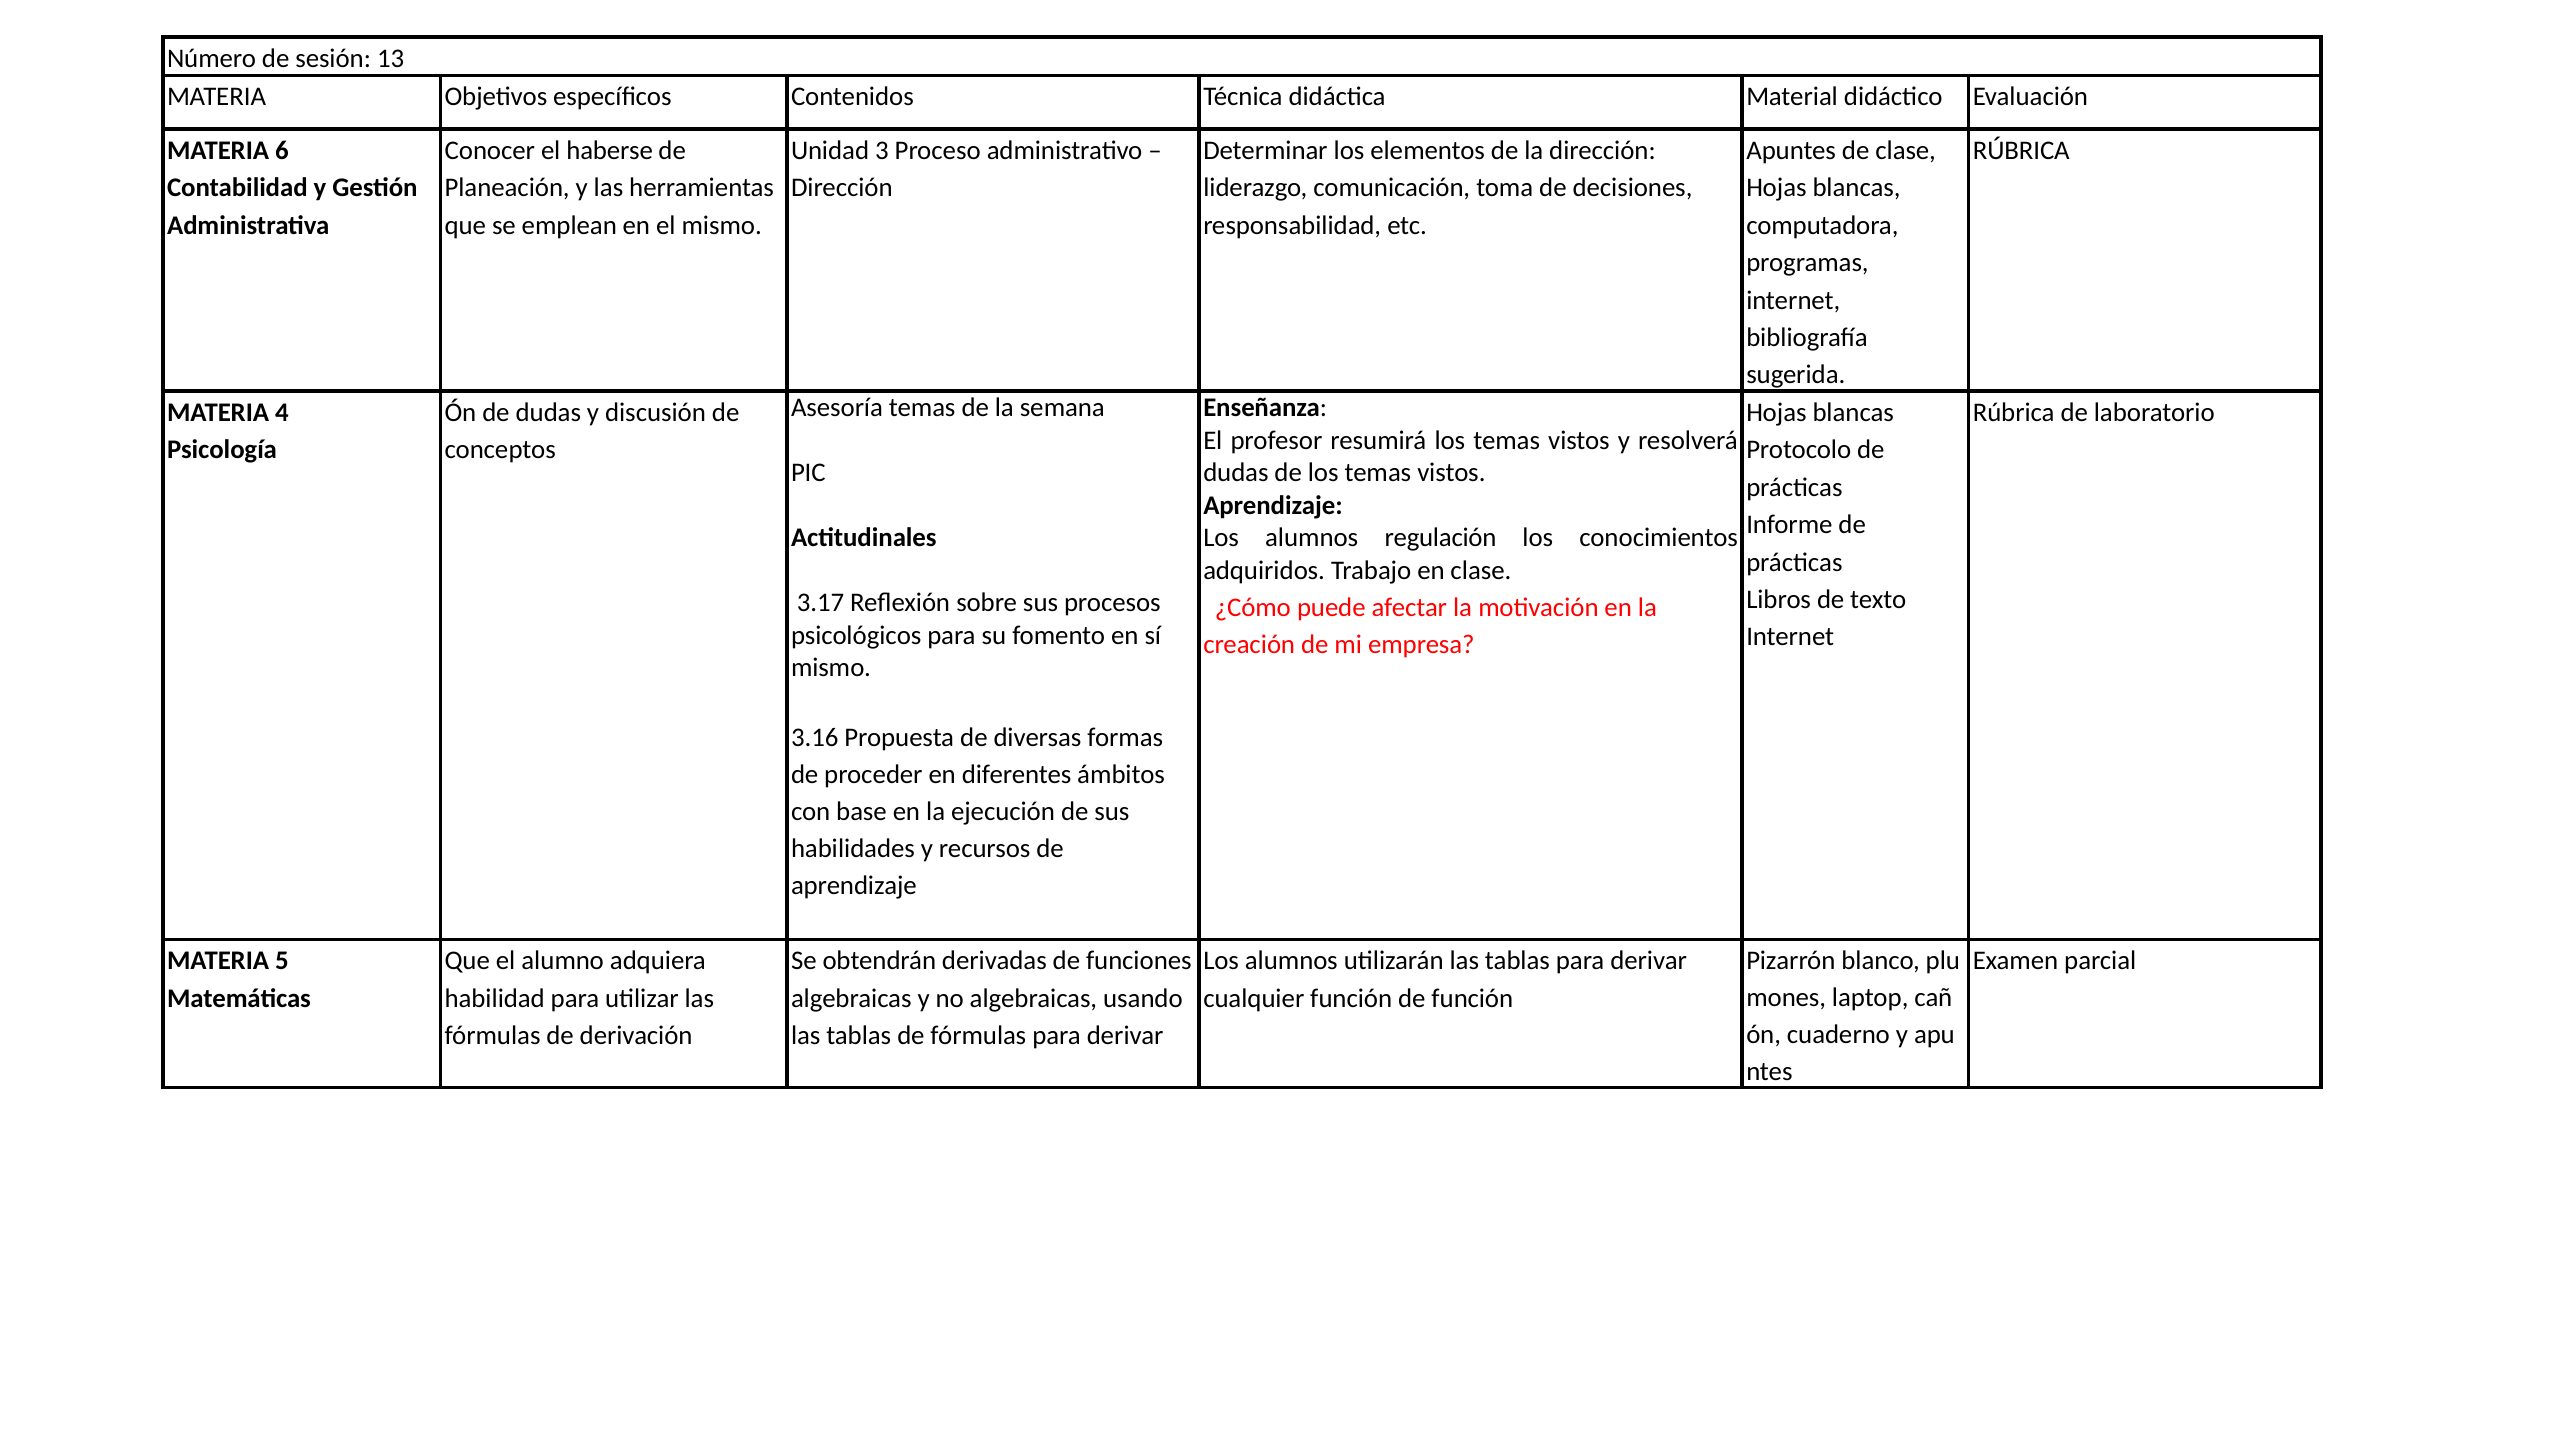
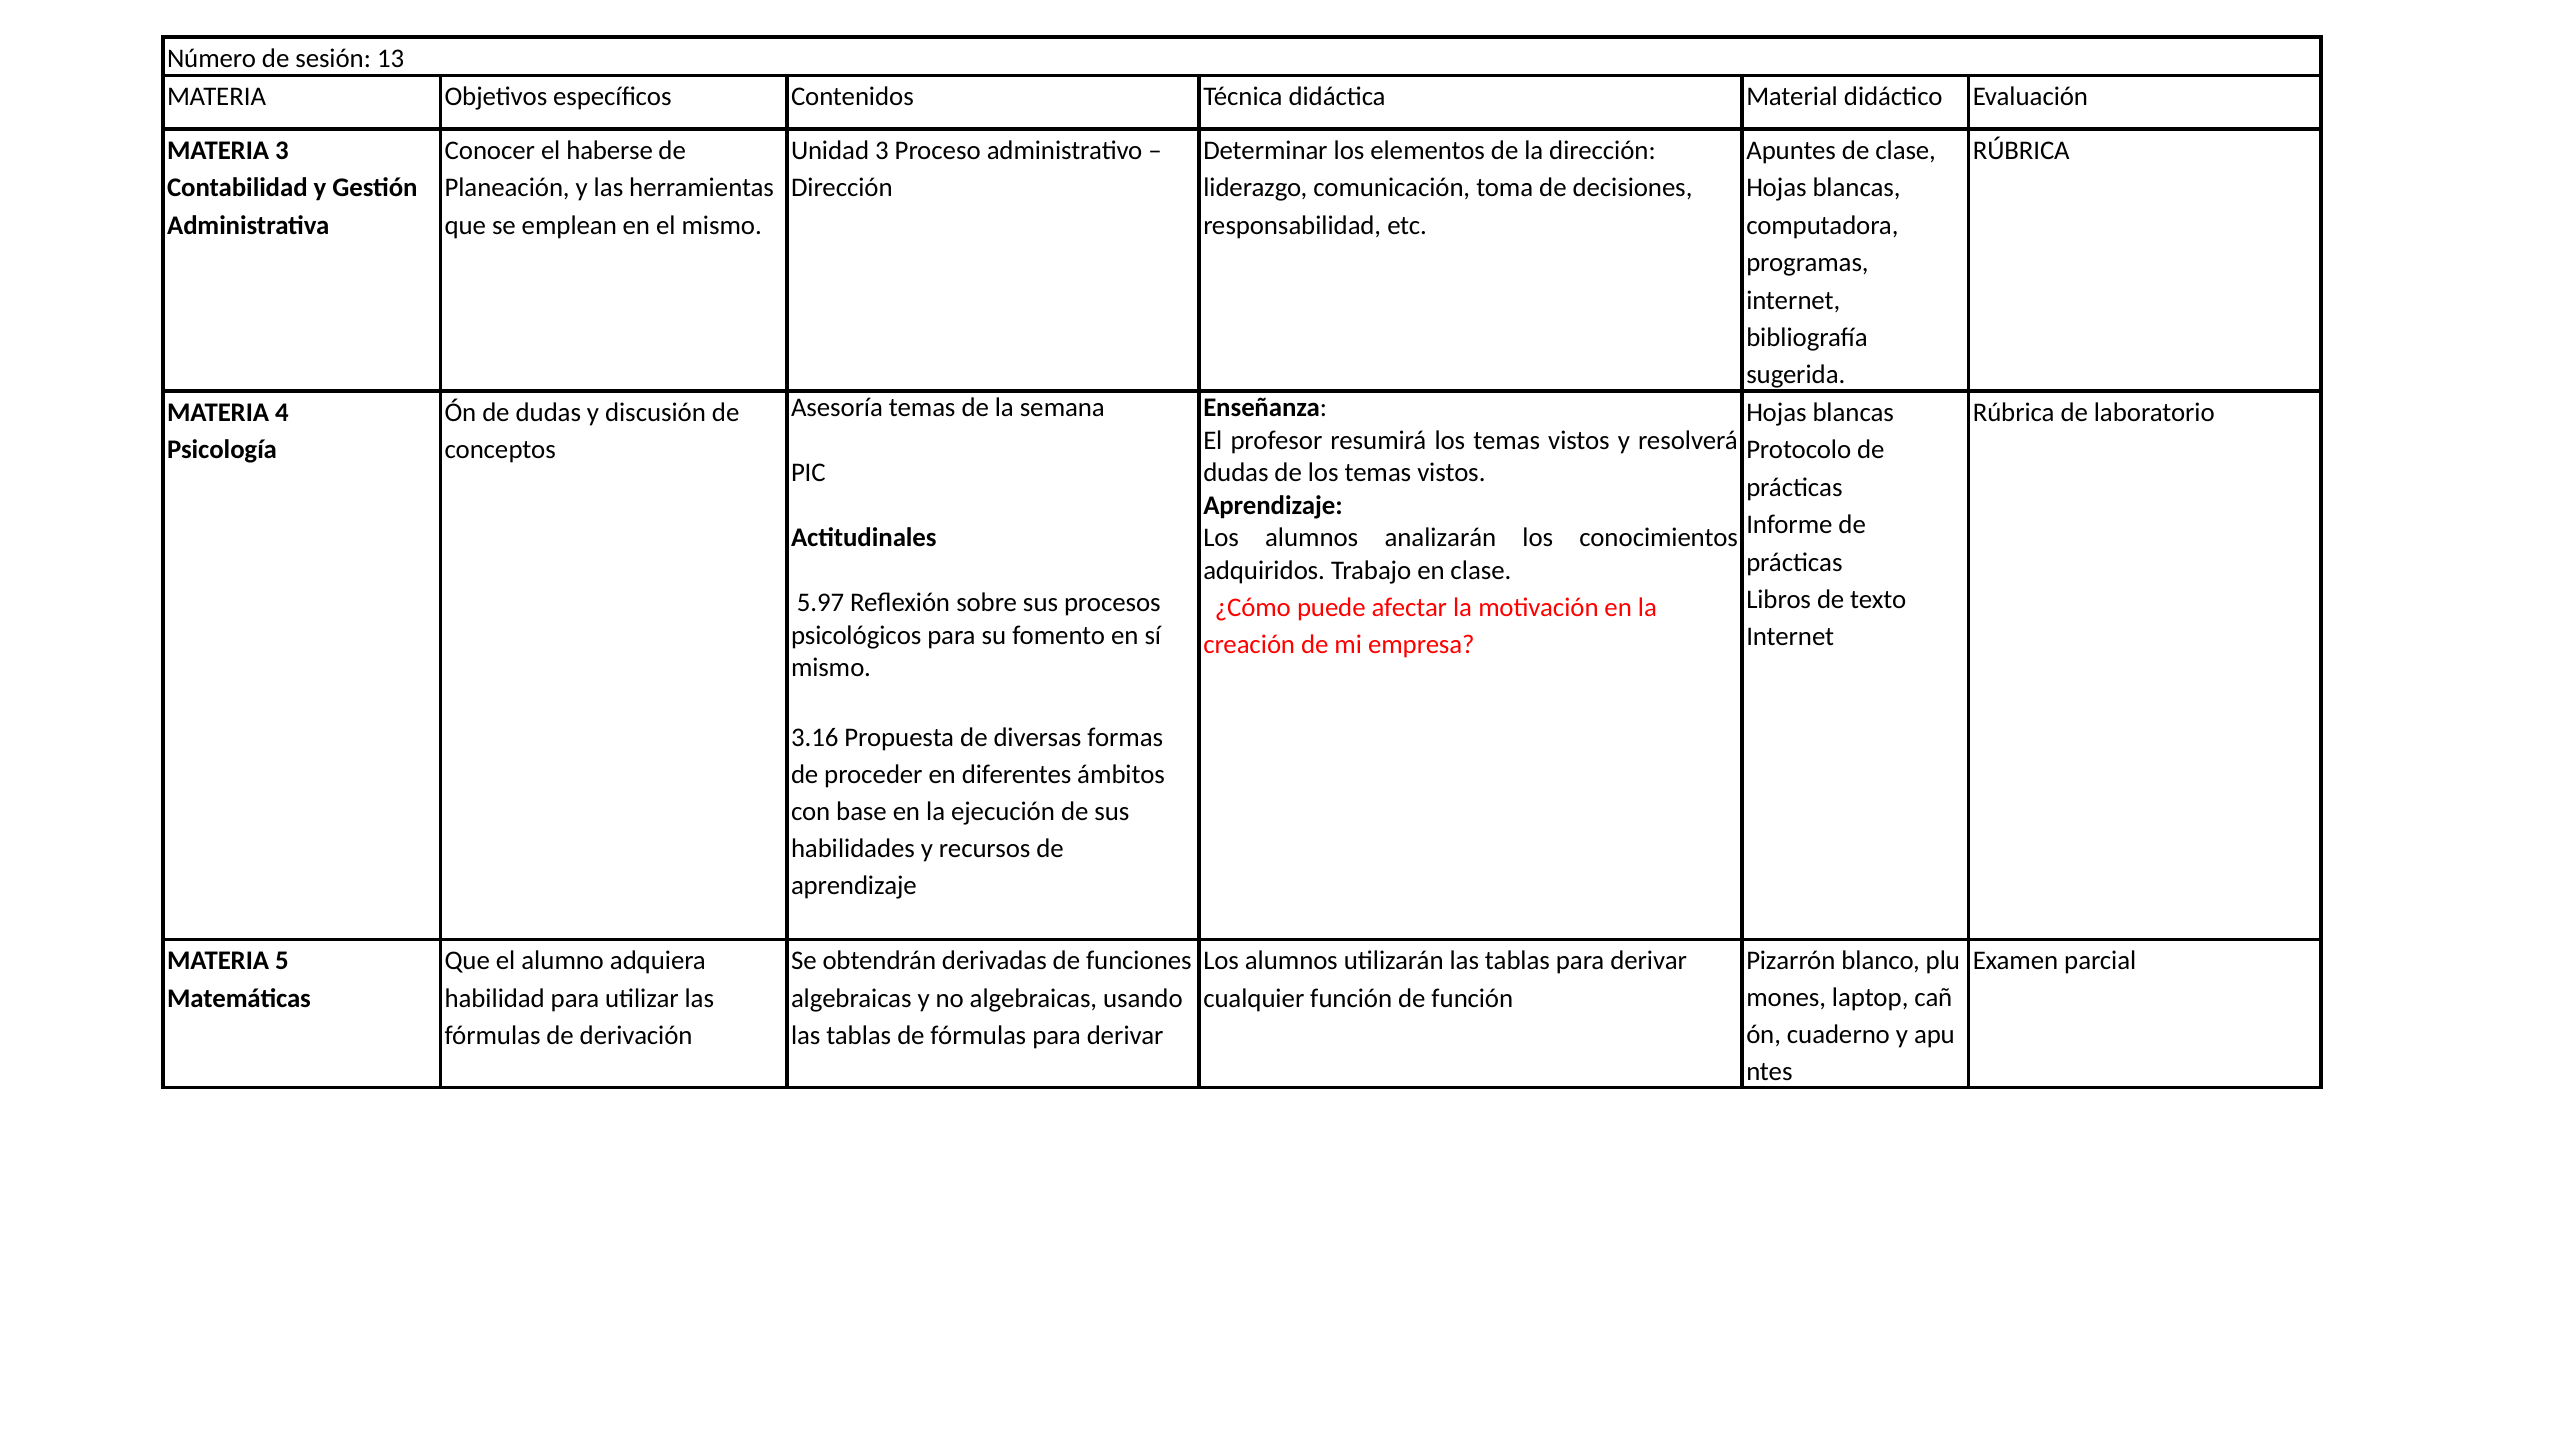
MATERIA 6: 6 -> 3 (282, 150)
regulación: regulación -> analizarán (1440, 538)
3.17: 3.17 -> 5.97 (821, 603)
